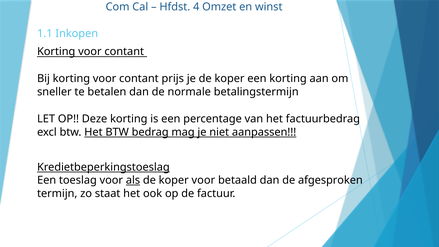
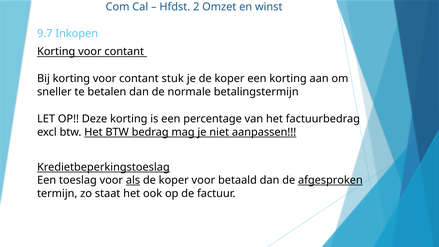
4: 4 -> 2 (196, 7)
1.1: 1.1 -> 9.7 (45, 34)
prijs: prijs -> stuk (173, 79)
afgesproken underline: none -> present (330, 180)
